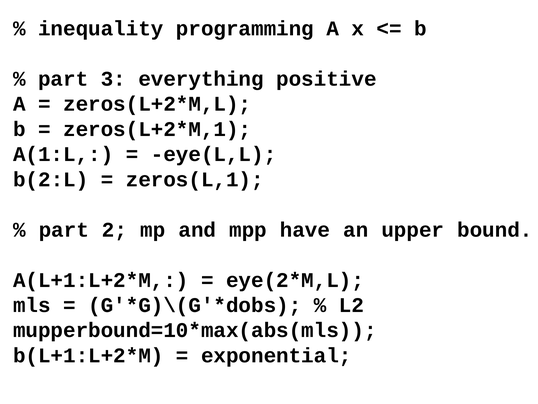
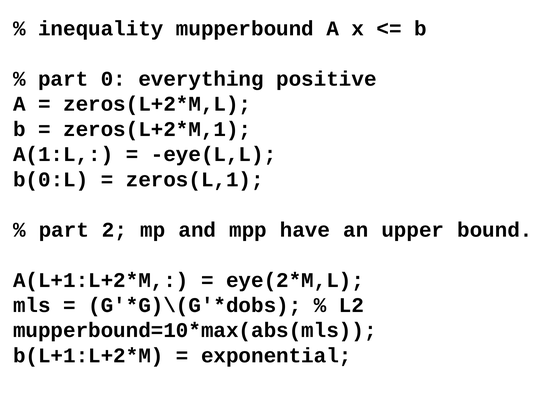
programming: programming -> mupperbound (245, 29)
3: 3 -> 0 (113, 79)
b(2:L: b(2:L -> b(0:L (51, 179)
